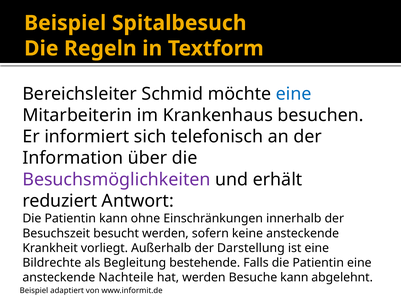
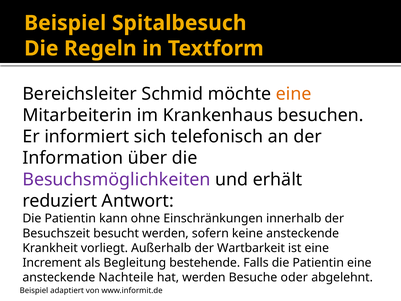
eine colour: blue -> orange (294, 94)
Darstellung: Darstellung -> Wartbarkeit (251, 248)
Bildrechte: Bildrechte -> Increment (52, 263)
Besuche kann: kann -> oder (294, 277)
